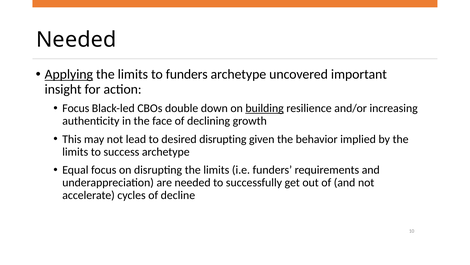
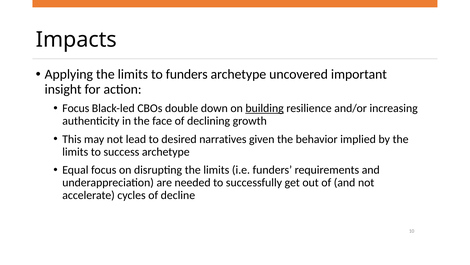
Needed: Needed -> Impacts (76, 39)
Applying underline: present -> none (69, 74)
desired disrupting: disrupting -> narratives (223, 139)
